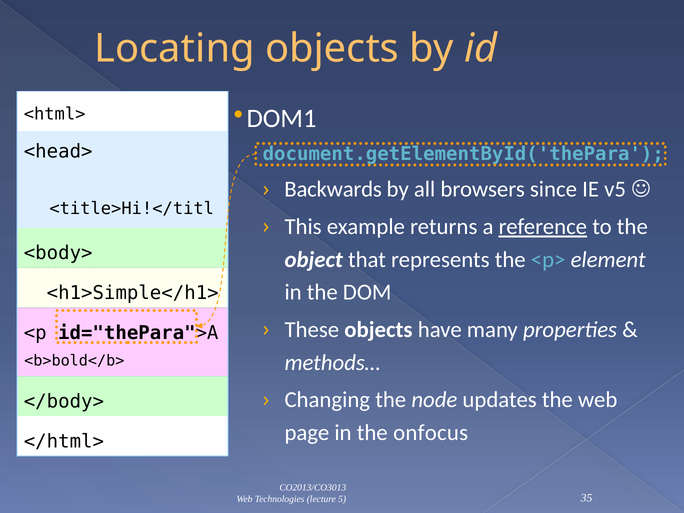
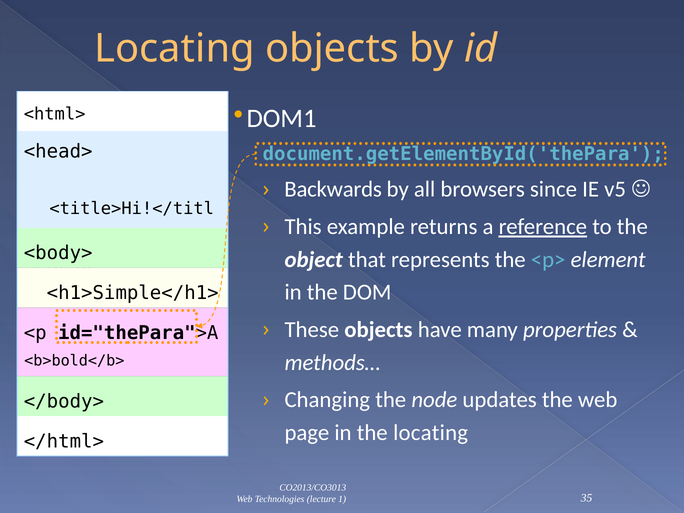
the onfocus: onfocus -> locating (431, 433)
5: 5 -> 1 (342, 499)
